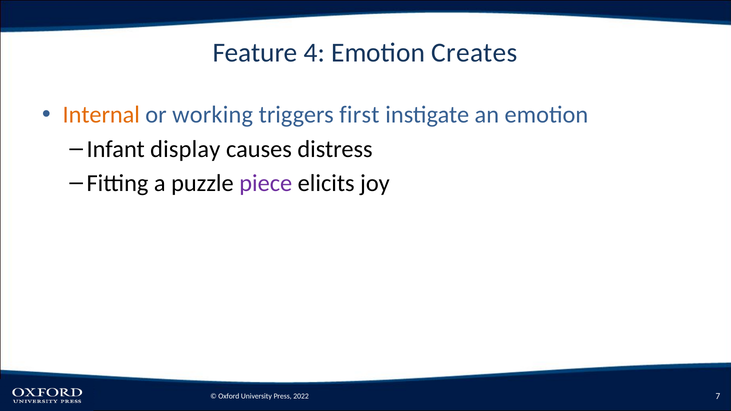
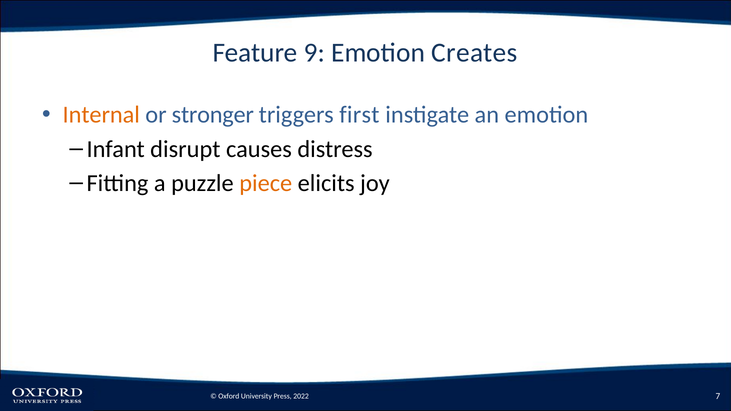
4: 4 -> 9 (314, 53)
working: working -> stronger (213, 115)
display: display -> disrupt (185, 149)
piece colour: purple -> orange (266, 183)
